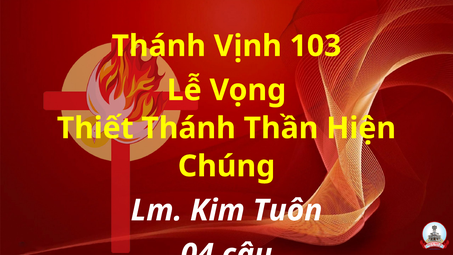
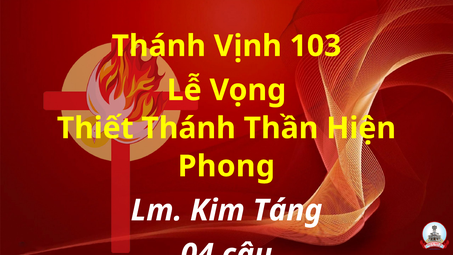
Chúng: Chúng -> Phong (226, 166)
Tuôn: Tuôn -> Táng (288, 210)
